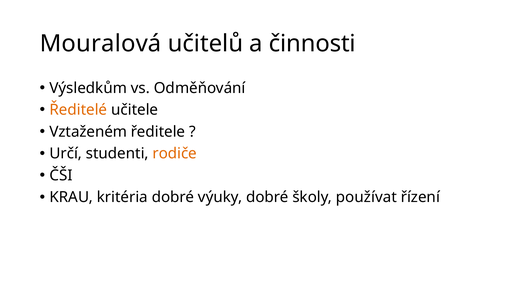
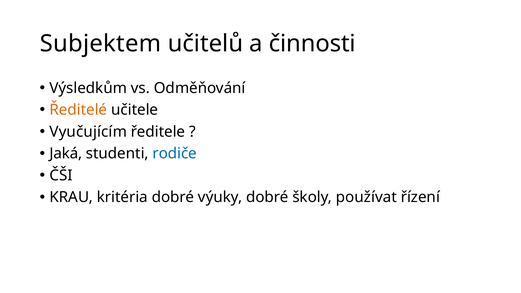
Mouralová: Mouralová -> Subjektem (101, 44)
Vztaženém: Vztaženém -> Vyučujícím (88, 132)
Určí: Určí -> Jaká (66, 154)
rodiče colour: orange -> blue (175, 154)
